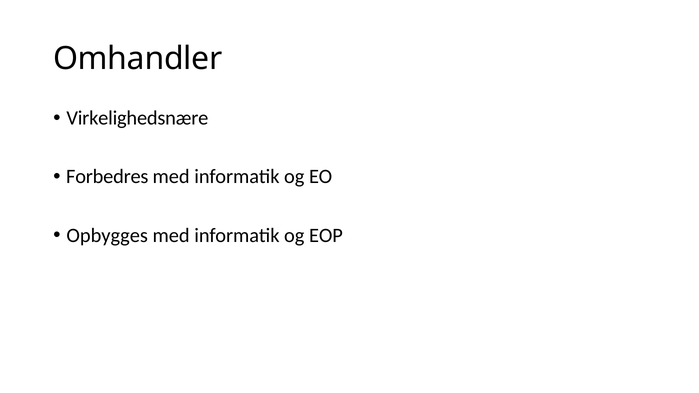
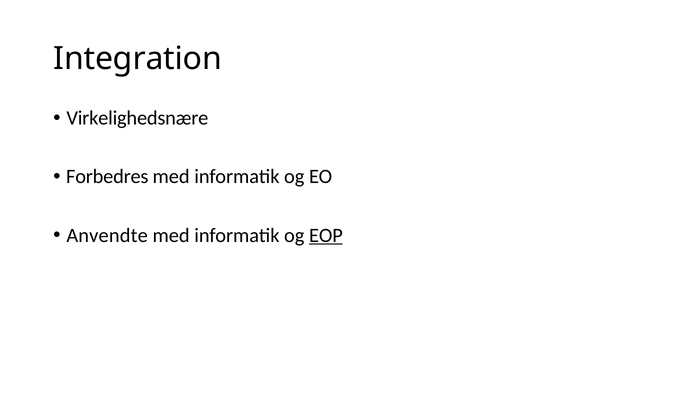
Omhandler: Omhandler -> Integration (138, 59)
Opbygges: Opbygges -> Anvendte (107, 235)
EOP underline: none -> present (326, 235)
